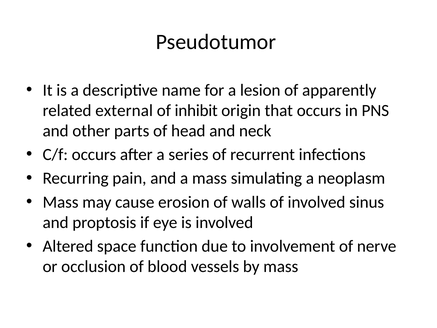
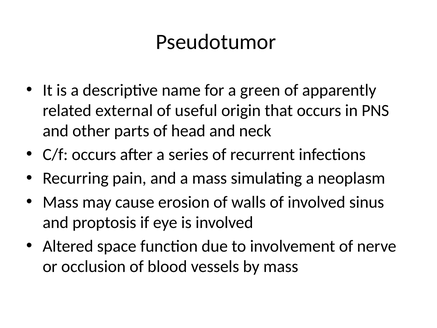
lesion: lesion -> green (260, 90)
inhibit: inhibit -> useful (196, 110)
